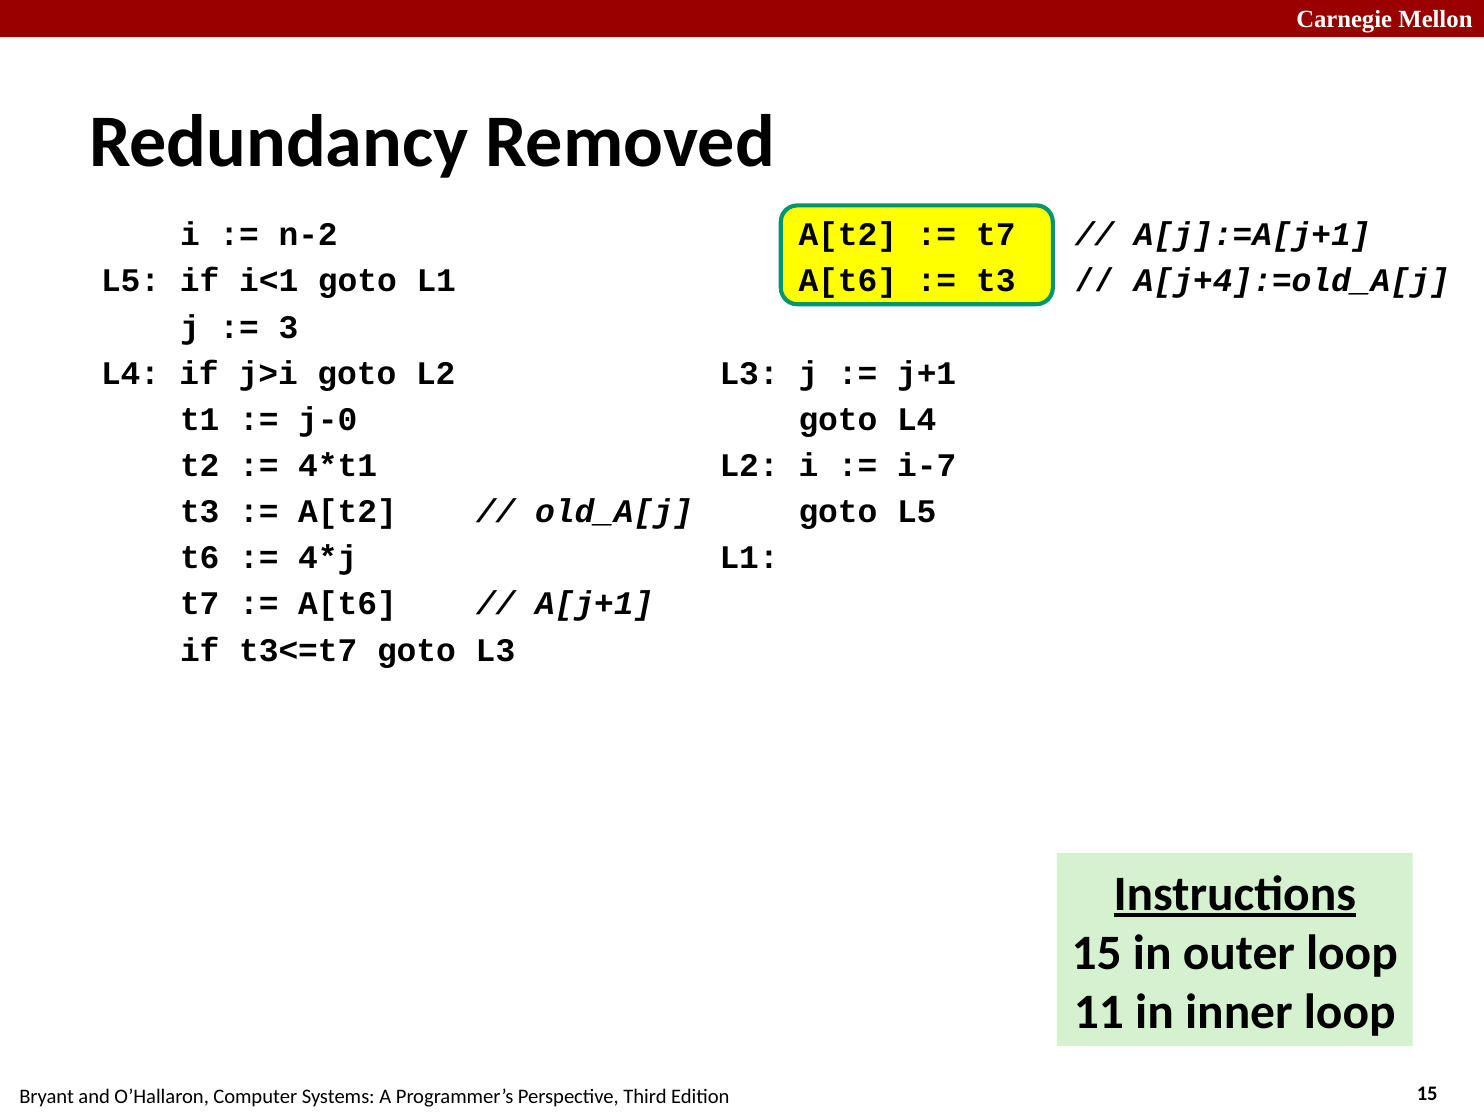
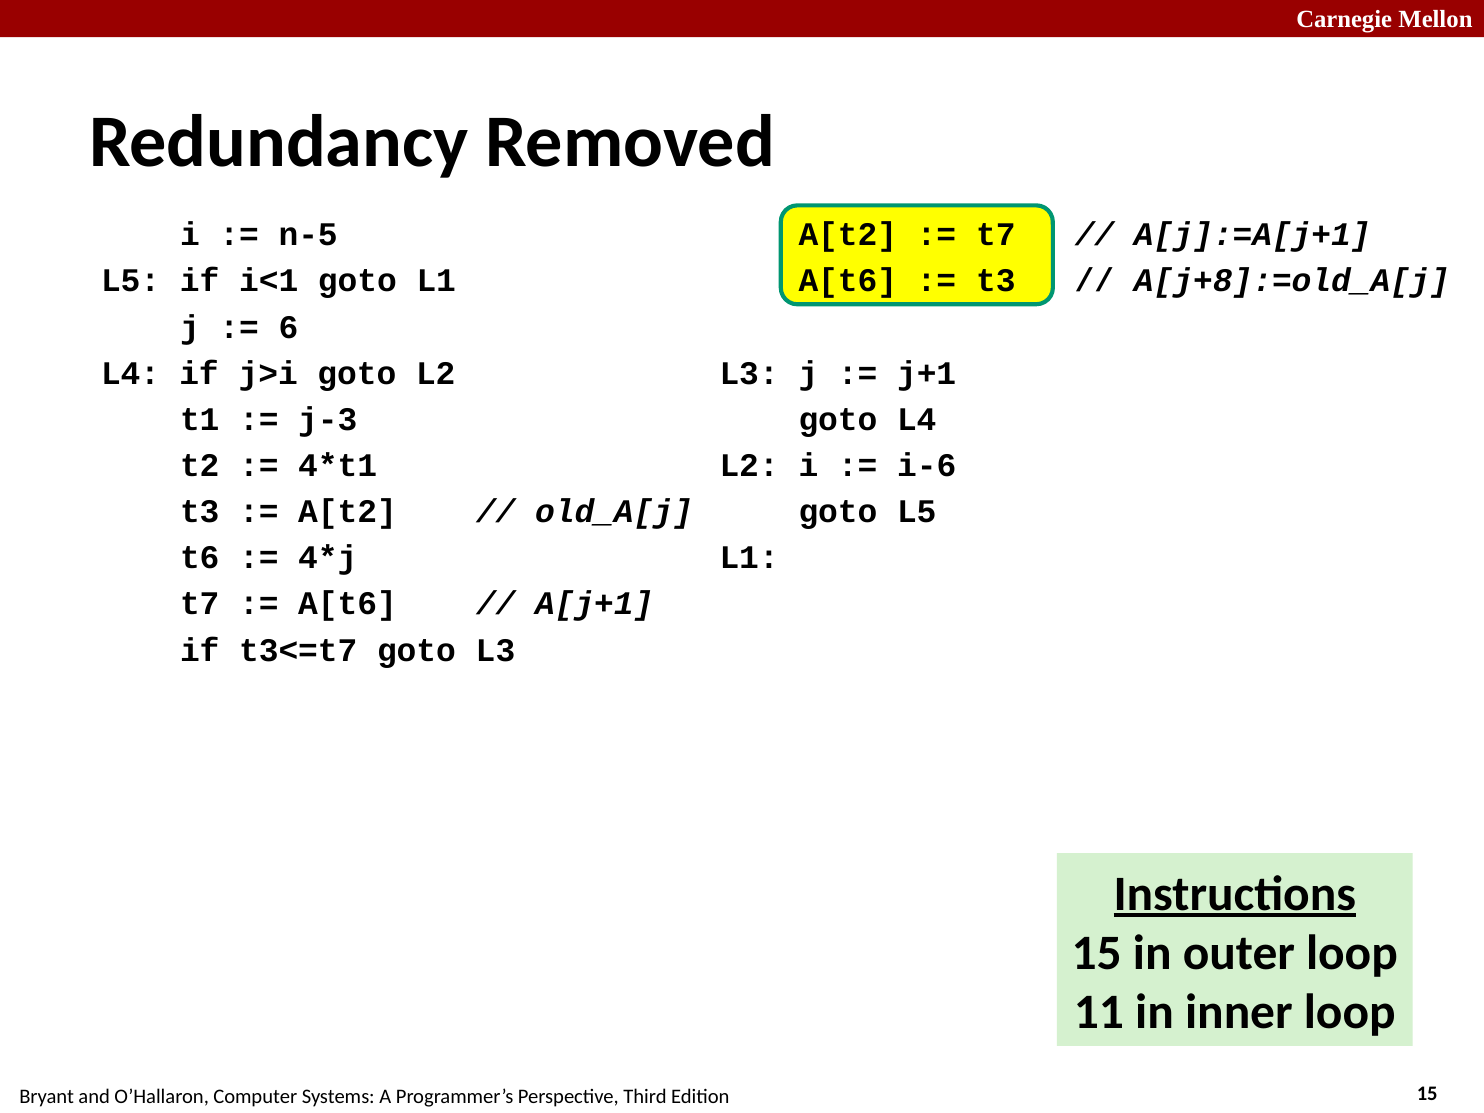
n-2: n-2 -> n-5 (308, 235)
A[j+4]:=old_A[j: A[j+4]:=old_A[j -> A[j+8]:=old_A[j (1292, 281)
3: 3 -> 6 (288, 327)
j-0: j-0 -> j-3 (328, 419)
i-7: i-7 -> i-6 (927, 466)
